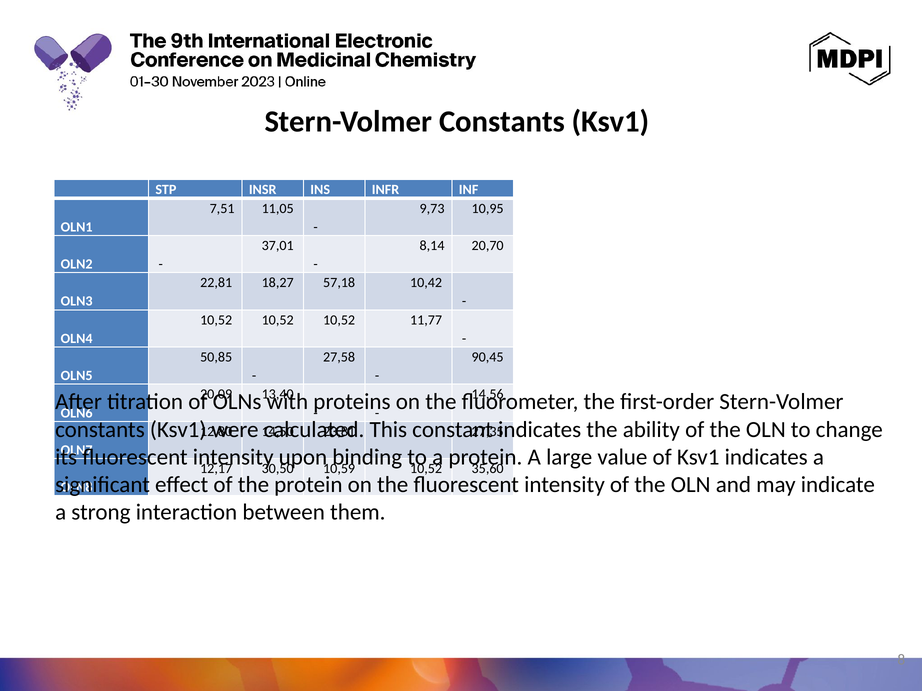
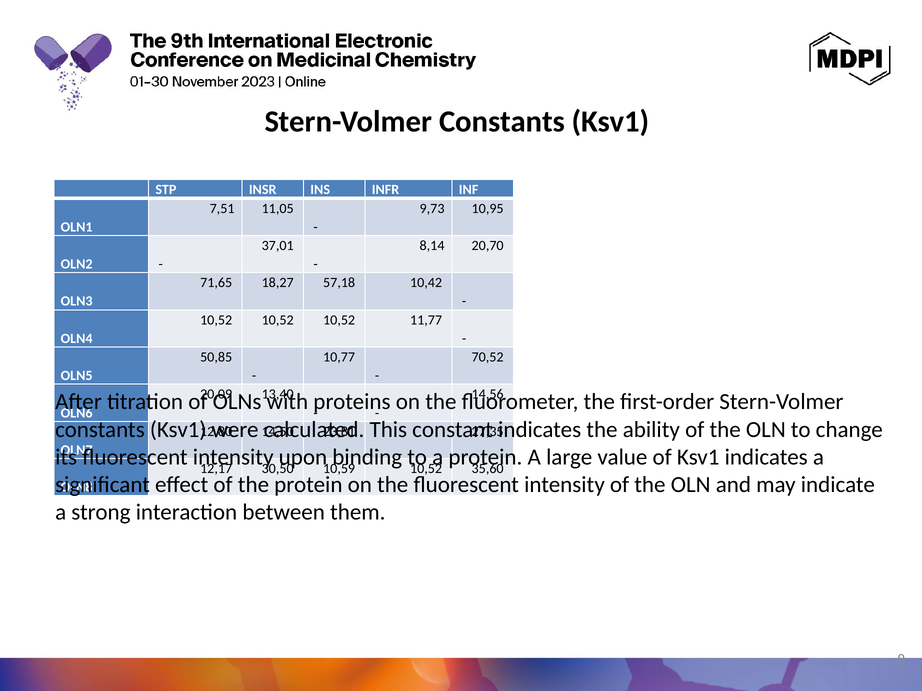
22,81: 22,81 -> 71,65 (216, 283)
27,58: 27,58 -> 10,77 (339, 357)
90,45: 90,45 -> 70,52 (488, 357)
